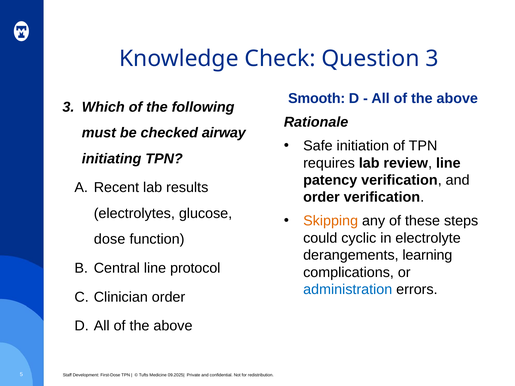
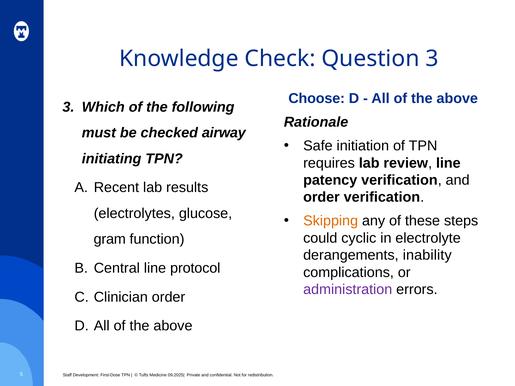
Smooth: Smooth -> Choose (317, 99)
dose: dose -> gram (110, 239)
learning: learning -> inability (427, 255)
administration colour: blue -> purple (348, 290)
